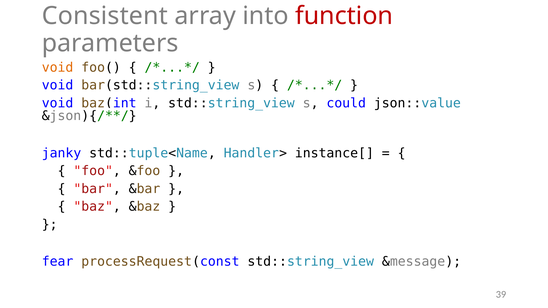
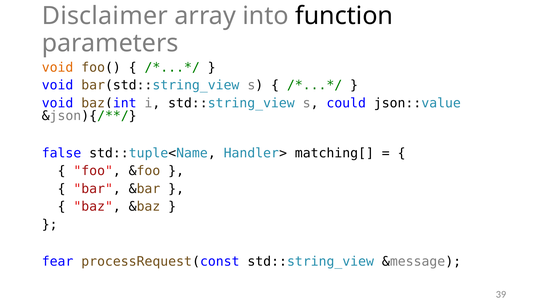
Consistent: Consistent -> Disclaimer (105, 16)
function colour: red -> black (344, 16)
janky: janky -> false (62, 153)
instance[: instance[ -> matching[ (334, 153)
